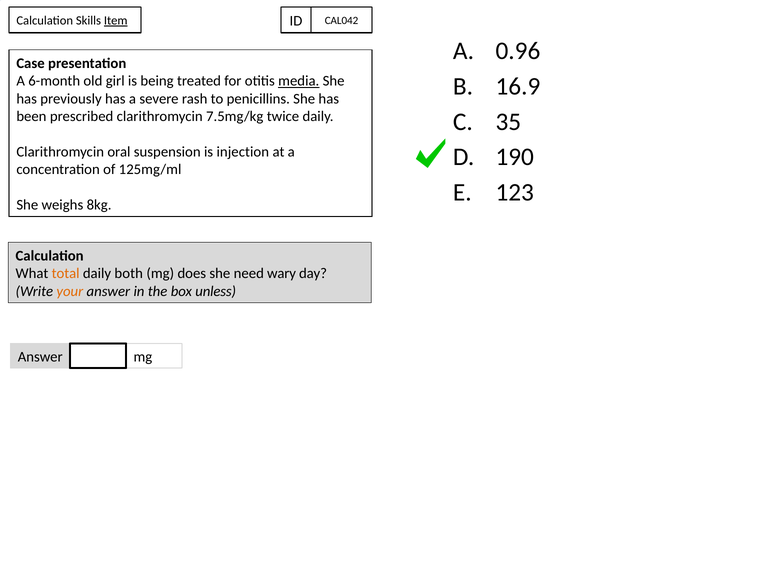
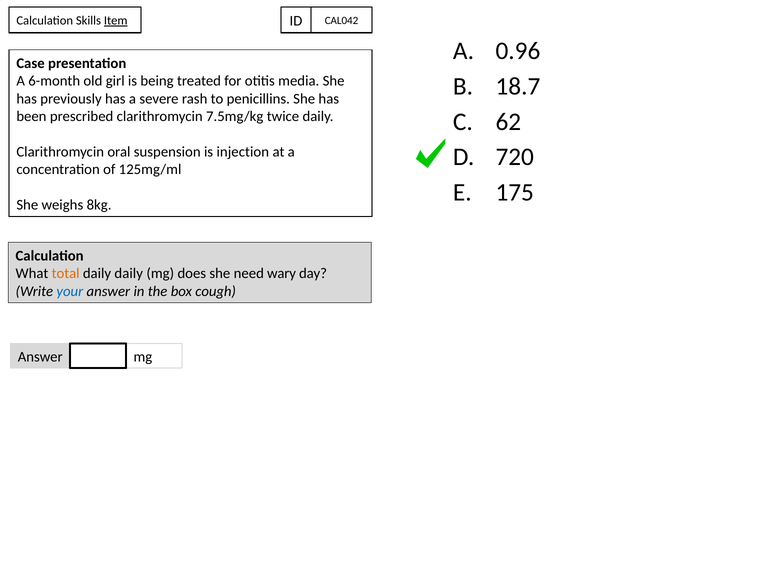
media underline: present -> none (299, 81)
16.9: 16.9 -> 18.7 (518, 86)
35: 35 -> 62 (508, 122)
190: 190 -> 720 (515, 157)
123: 123 -> 175 (515, 192)
daily both: both -> daily (129, 273)
your colour: orange -> blue (70, 291)
unless: unless -> cough (216, 291)
